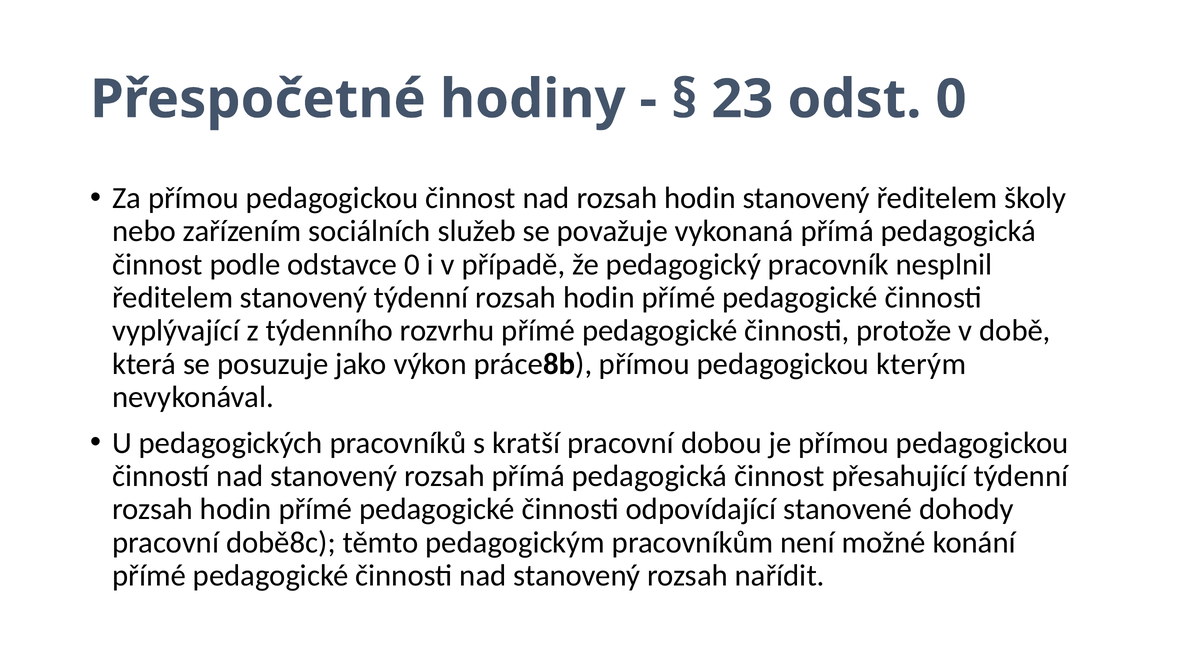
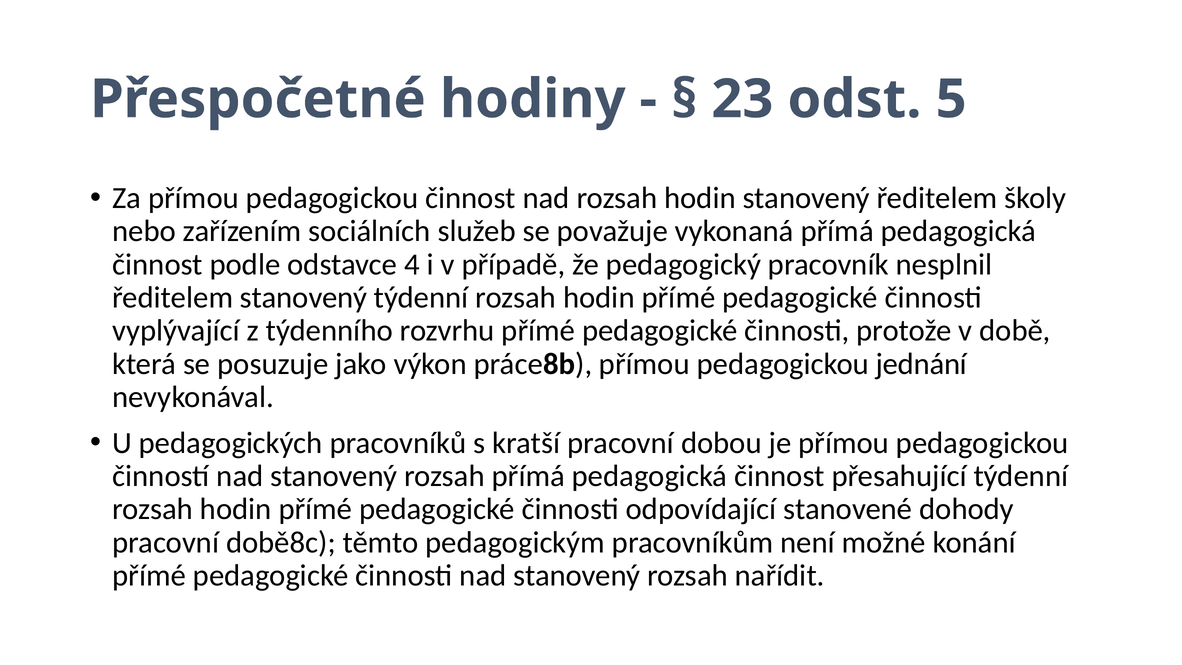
odst 0: 0 -> 5 (951, 99)
odstavce 0: 0 -> 4 (412, 264)
kterým: kterým -> jednání (921, 364)
